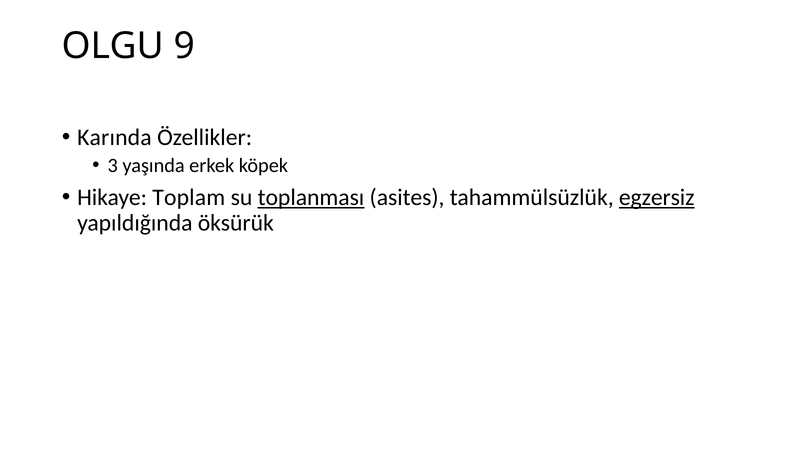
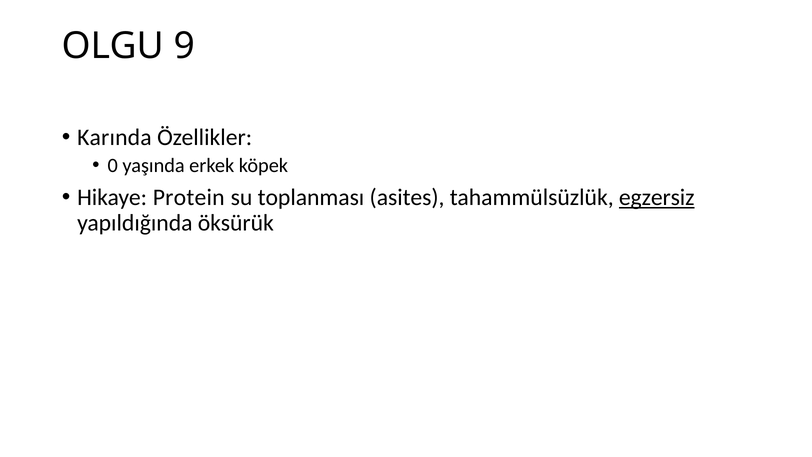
3: 3 -> 0 (113, 165)
Toplam: Toplam -> Protein (189, 197)
toplanması underline: present -> none (311, 197)
